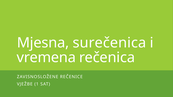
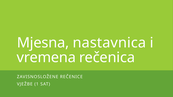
surečenica: surečenica -> nastavnica (109, 43)
